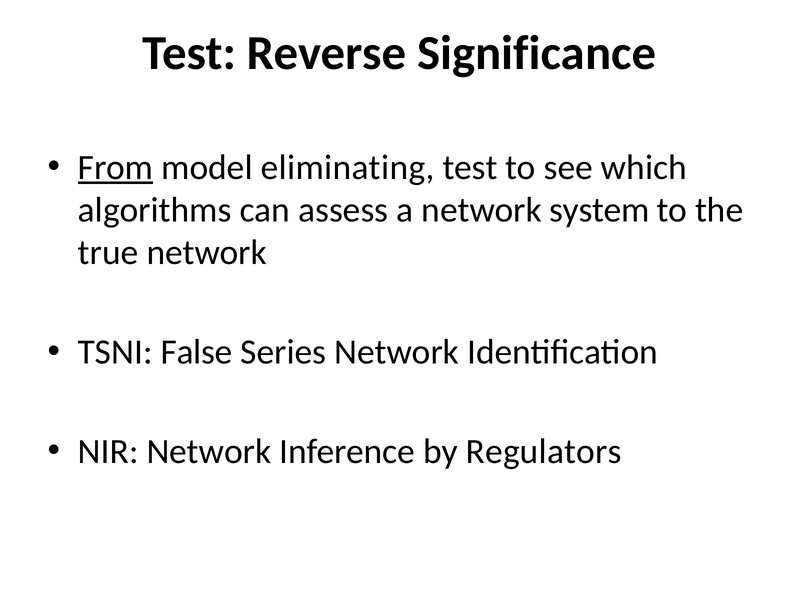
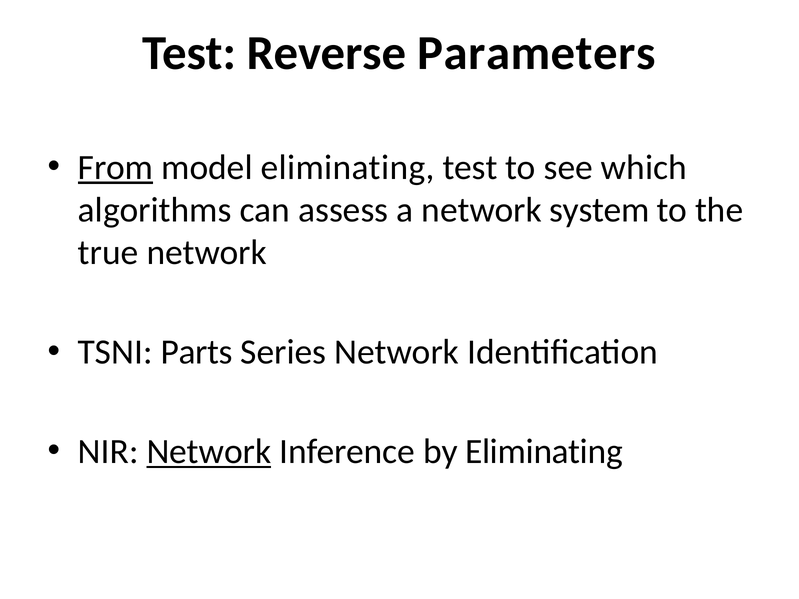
Significance: Significance -> Parameters (536, 53)
False: False -> Parts (197, 352)
Network underline: none -> present (209, 452)
by Regulators: Regulators -> Eliminating (544, 452)
